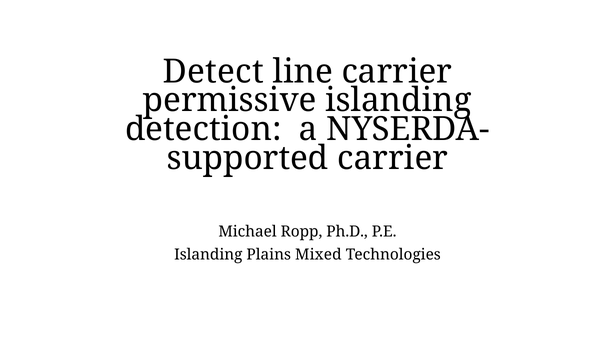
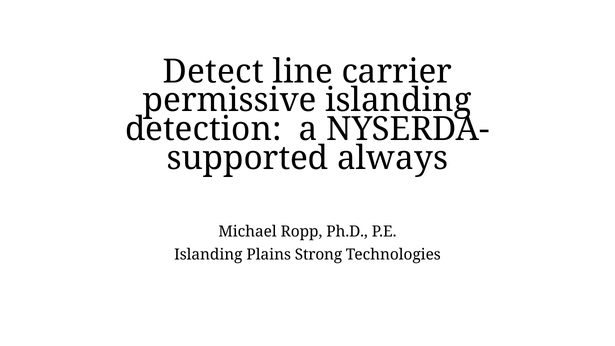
carrier: carrier -> always (393, 158)
Mixed: Mixed -> Strong (319, 255)
